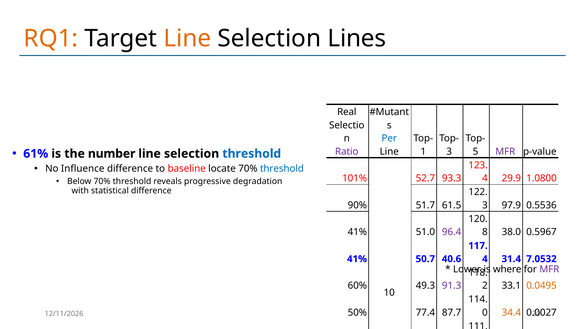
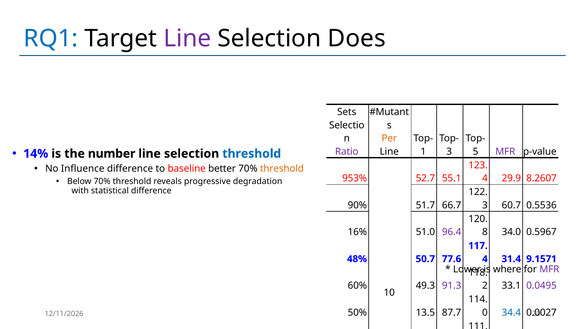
RQ1 colour: orange -> blue (51, 39)
Line colour: orange -> purple (187, 39)
Lines: Lines -> Does (357, 39)
Real: Real -> Sets (347, 112)
Per colour: blue -> orange (389, 138)
61%: 61% -> 14% (36, 154)
locate: locate -> better (222, 169)
threshold colour: blue -> orange (282, 169)
101%: 101% -> 953% (355, 178)
93.3: 93.3 -> 55.1 (452, 178)
1.0800: 1.0800 -> 8.2607 (541, 178)
61.5: 61.5 -> 66.7 (452, 205)
97.9: 97.9 -> 60.7 (511, 205)
41%: 41% -> 16% (357, 232)
38.0: 38.0 -> 34.0 (511, 232)
41%: 41% -> 48% (357, 259)
40.6: 40.6 -> 77.6 (452, 259)
7.0532: 7.0532 -> 9.1571 (541, 259)
0.0495 colour: orange -> purple (541, 286)
77.4: 77.4 -> 13.5 (425, 313)
34.4 colour: orange -> blue (511, 313)
